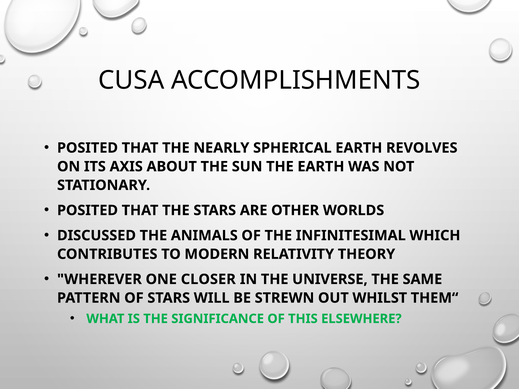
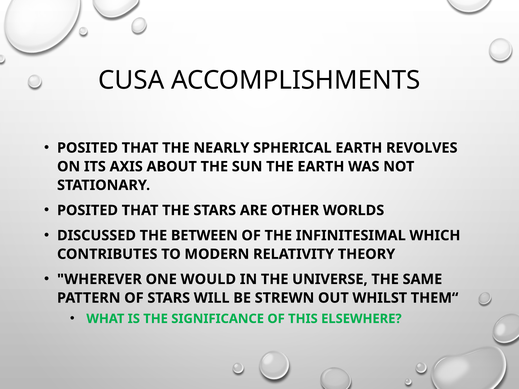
ANIMALS: ANIMALS -> BETWEEN (204, 236)
CLOSER: CLOSER -> WOULD (208, 279)
